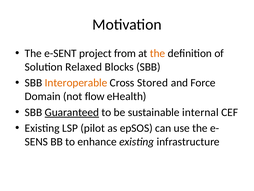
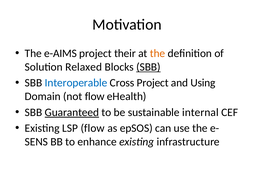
e-SENT: e-SENT -> e-AIMS (61, 53)
from: from -> their (125, 53)
SBB underline: none -> present (148, 67)
Interoperable colour: orange -> blue (76, 83)
Cross Stored: Stored -> Project (153, 83)
Force: Force -> Using (203, 83)
LSP pilot: pilot -> flow (93, 128)
